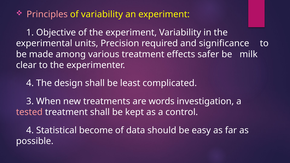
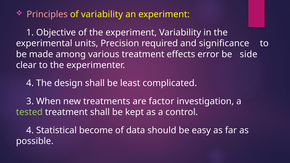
safer: safer -> error (208, 54)
milk: milk -> side (249, 54)
words: words -> factor (161, 101)
tested colour: pink -> light green (29, 112)
